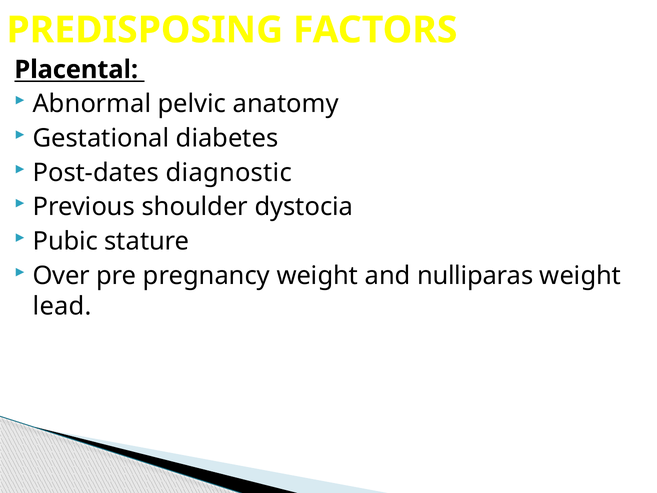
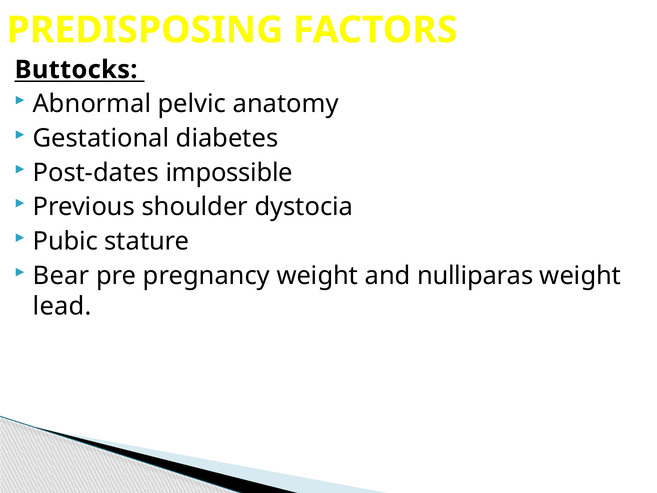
Placental: Placental -> Buttocks (76, 70)
diagnostic: diagnostic -> impossible (229, 173)
Over: Over -> Bear (61, 276)
